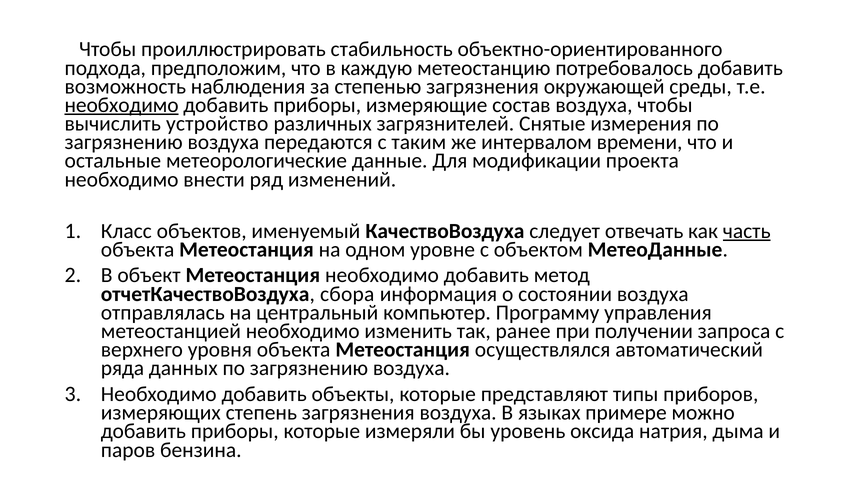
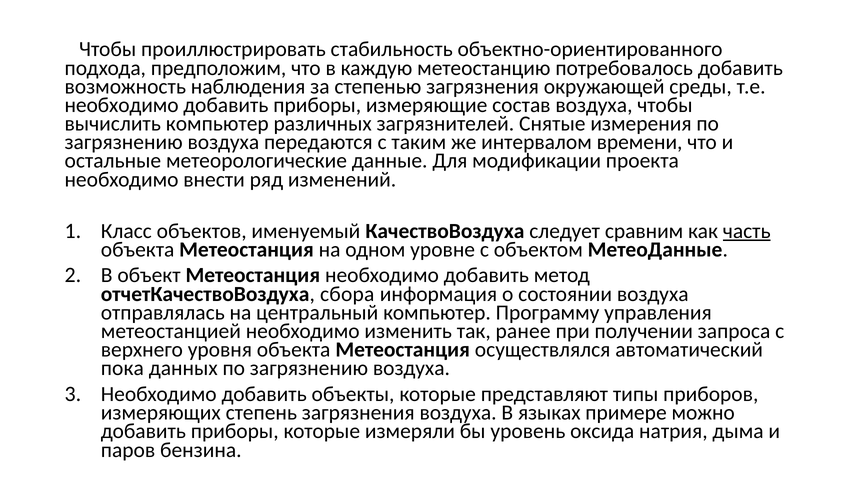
необходимо underline: present -> none (122, 105)
вычислить устройство: устройство -> компьютер (217, 124)
отвечать: отвечать -> сравним (644, 231)
ряда: ряда -> пока (122, 368)
